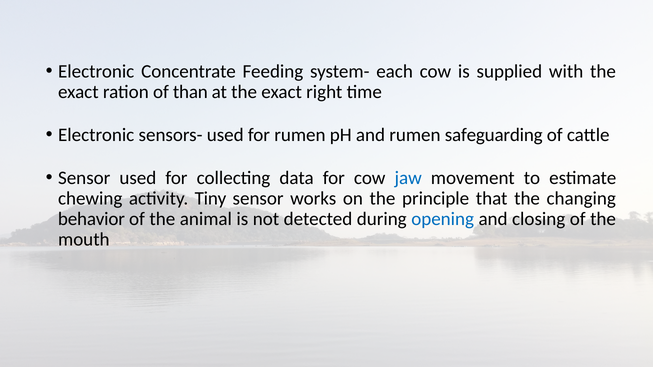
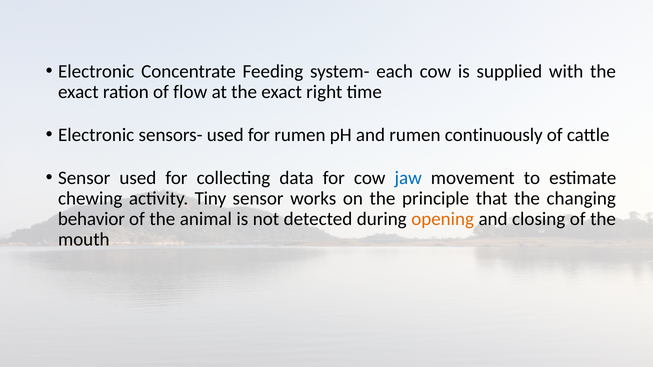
than: than -> flow (190, 92)
safeguarding: safeguarding -> continuously (494, 135)
opening colour: blue -> orange (443, 219)
